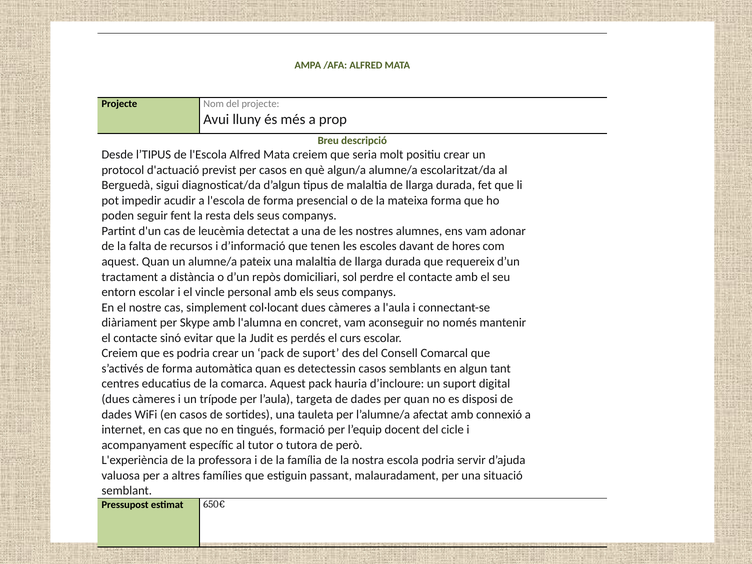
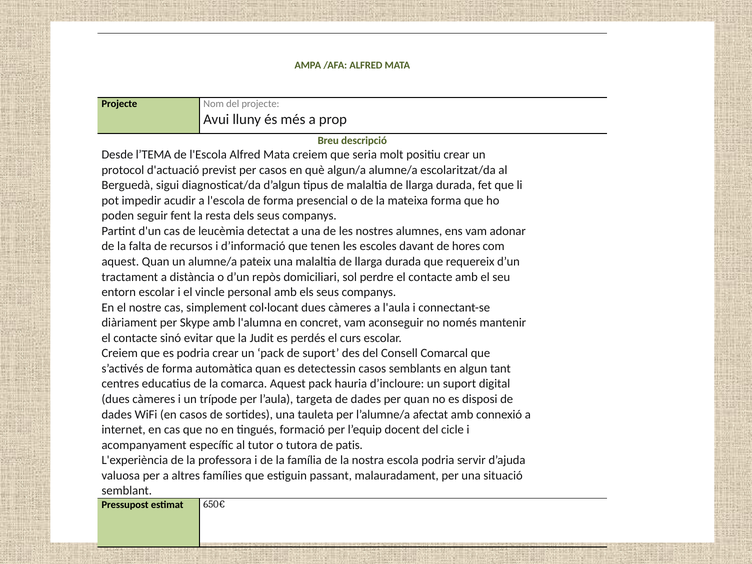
l’TIPUS: l’TIPUS -> l’TEMA (154, 155)
però: però -> patis (349, 445)
